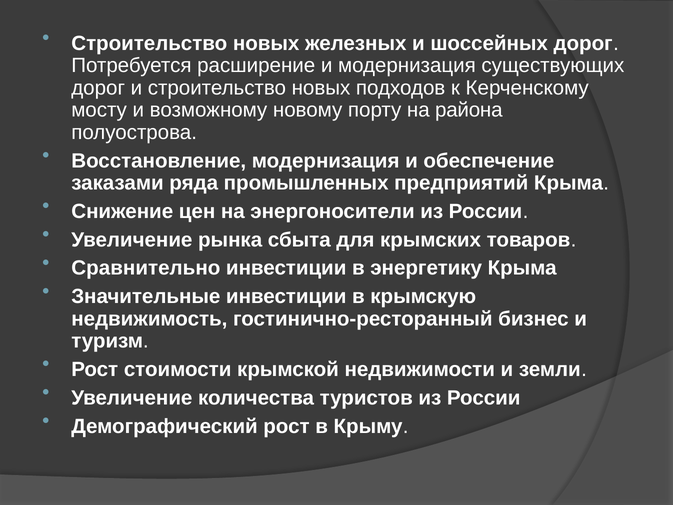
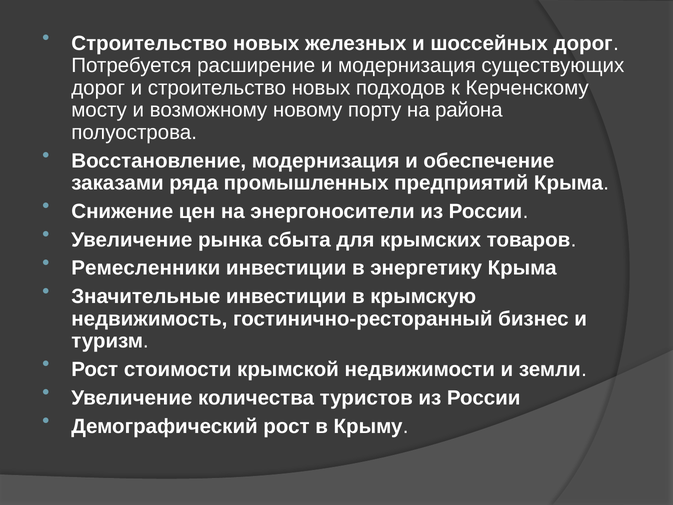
Сравнительно: Сравнительно -> Ремесленники (146, 268)
